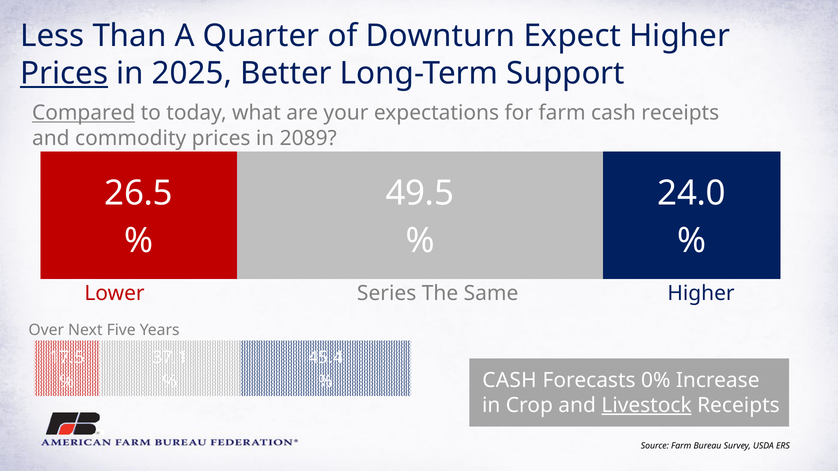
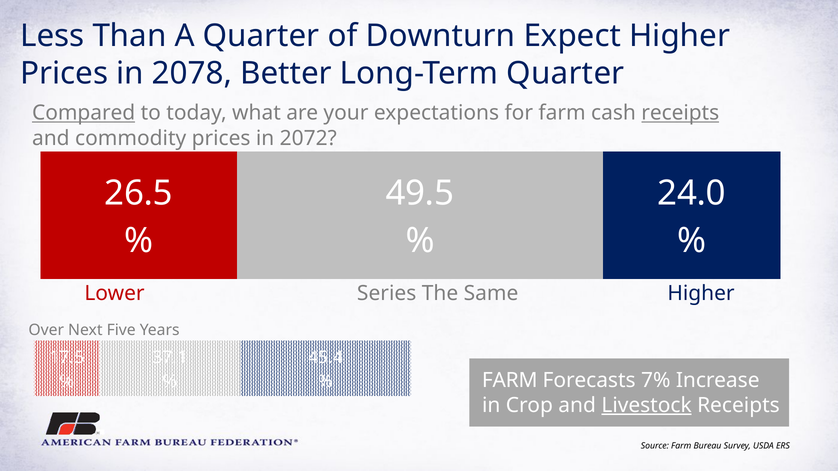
Prices underline: present -> none (64, 74)
2025: 2025 -> 2078 (192, 74)
Long-Term Support: Support -> Quarter (565, 74)
receipts underline: none -> present (680, 113)
2089: 2089 -> 2072 (308, 138)
CASH: CASH -> FARM (510, 380)
0%: 0% -> 7% (656, 380)
